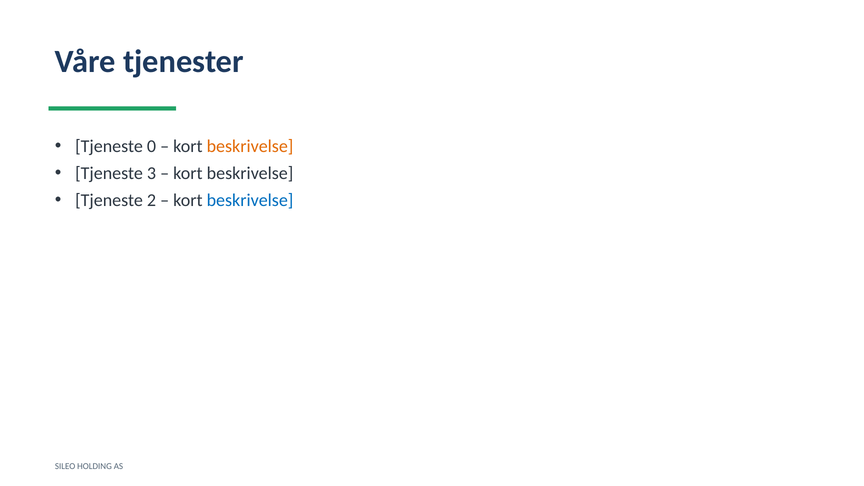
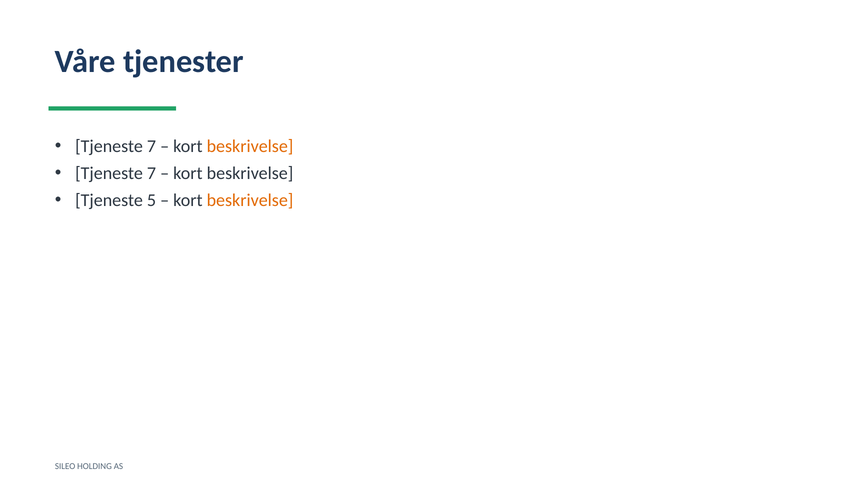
0: 0 -> 7 (151, 146)
3: 3 -> 7 (151, 173)
2: 2 -> 5 (151, 200)
beskrivelse colour: blue -> orange (250, 200)
